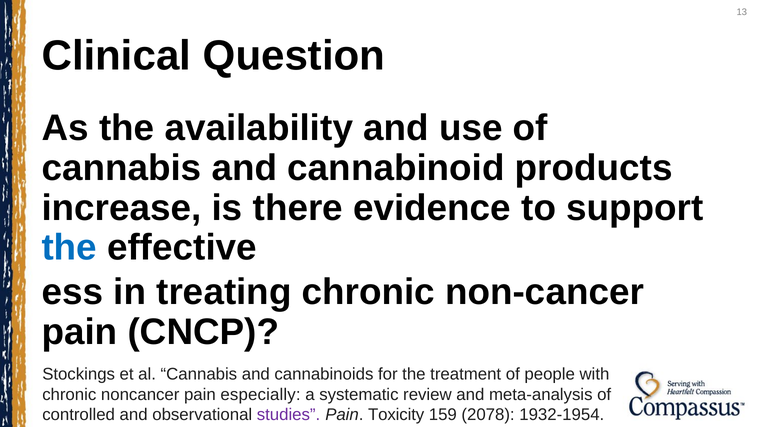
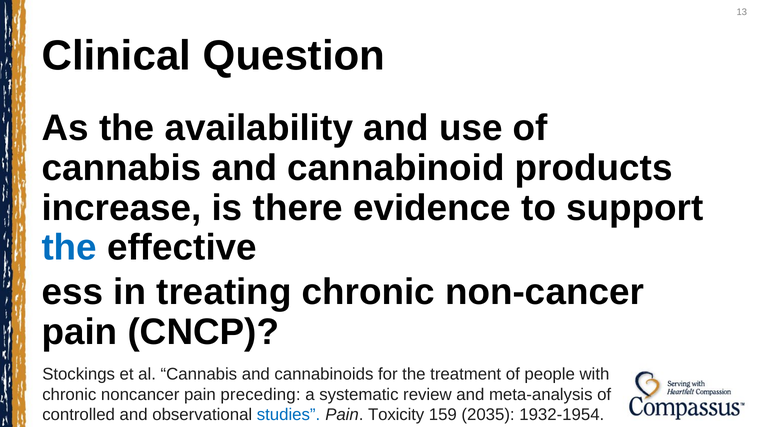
especially: especially -> preceding (261, 394)
studies colour: purple -> blue (289, 414)
2078: 2078 -> 2035 (488, 414)
